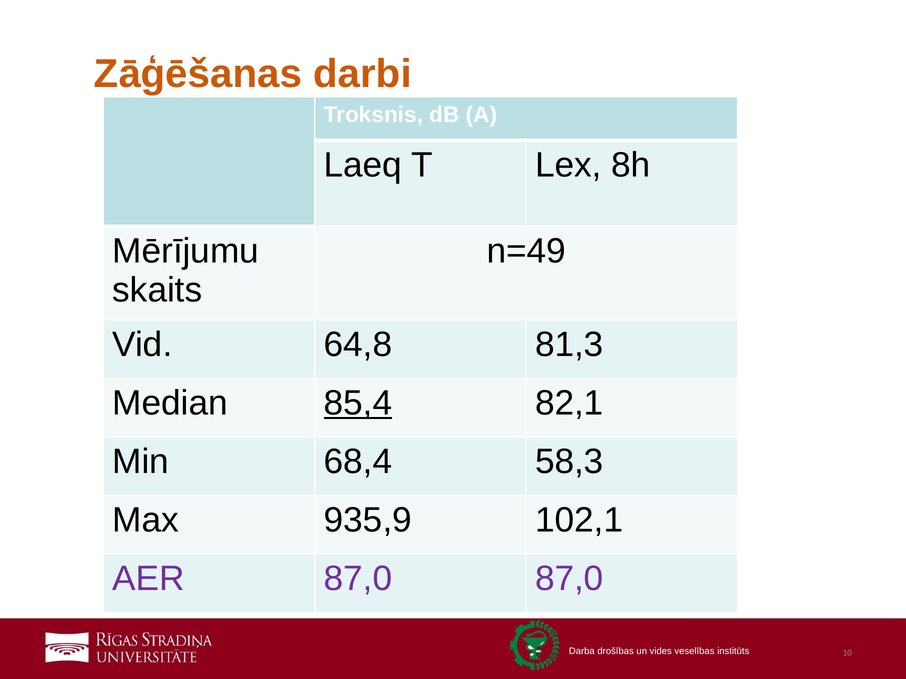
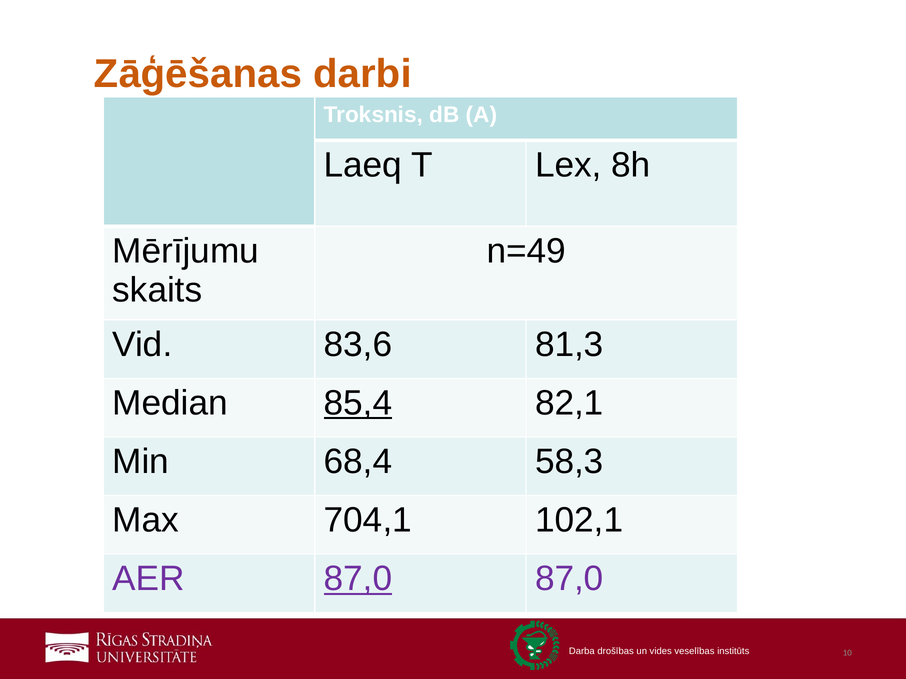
64,8: 64,8 -> 83,6 (358, 345)
935,9: 935,9 -> 704,1 (368, 521)
87,0 underline: none -> present (358, 579)
